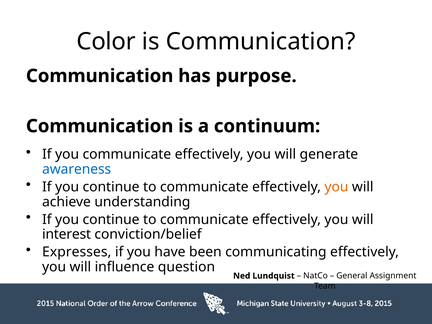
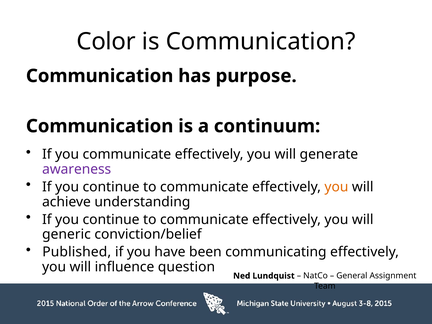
awareness colour: blue -> purple (77, 169)
interest: interest -> generic (66, 234)
Expresses: Expresses -> Published (77, 252)
